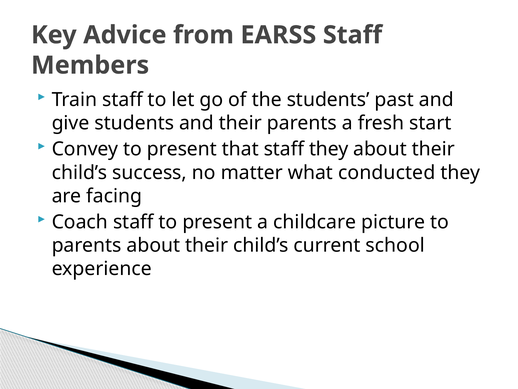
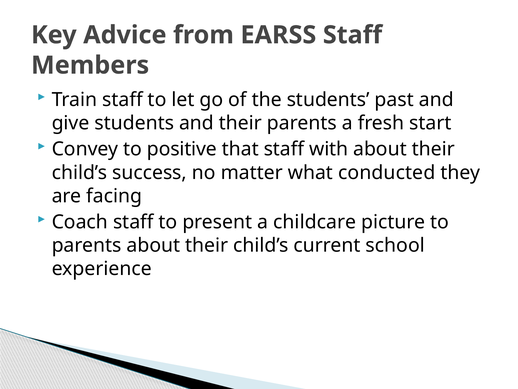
Convey to present: present -> positive (182, 149)
staff they: they -> with (329, 149)
